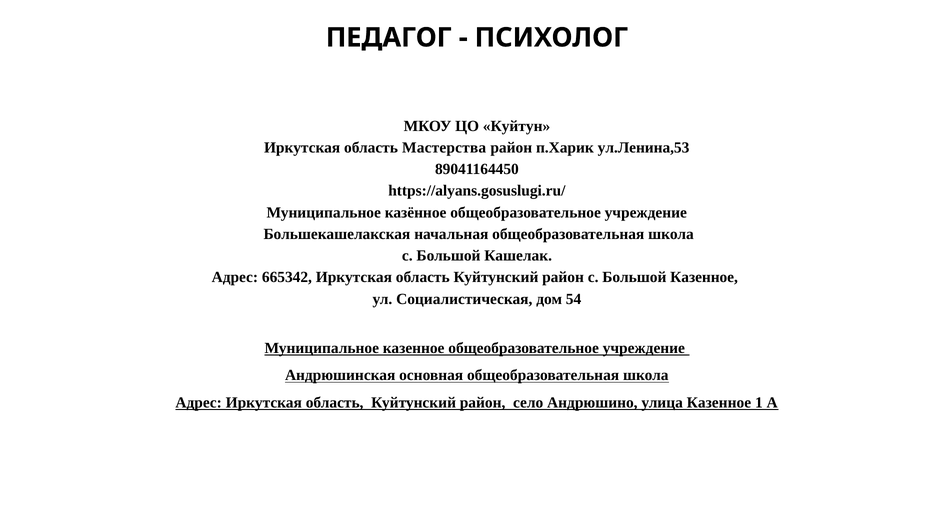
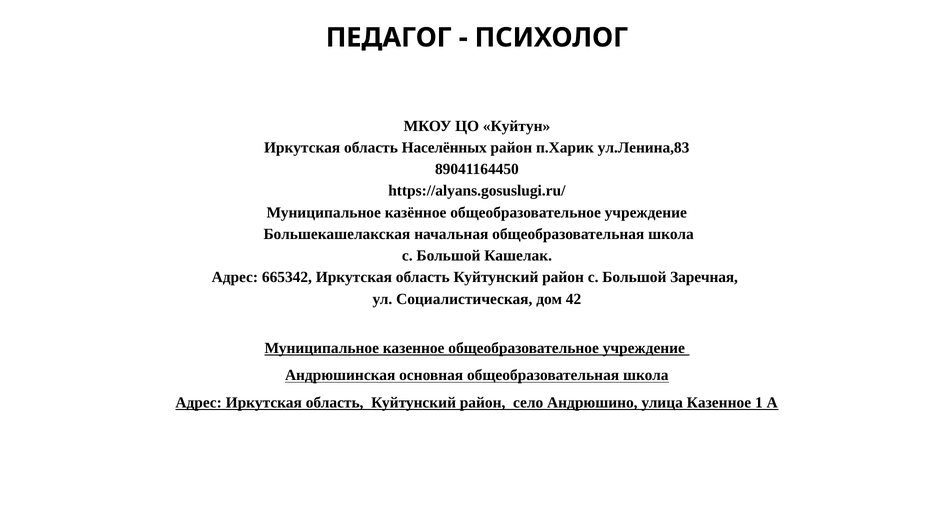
Мастерства: Мастерства -> Населённых (444, 148)
ул.Ленина,53: ул.Ленина,53 -> ул.Ленина,83 (644, 148)
Большой Казенное: Казенное -> Заречная (704, 277)
54: 54 -> 42 (574, 299)
